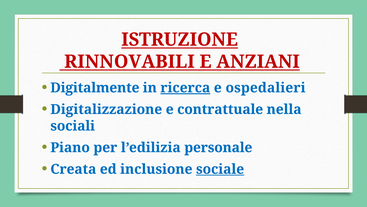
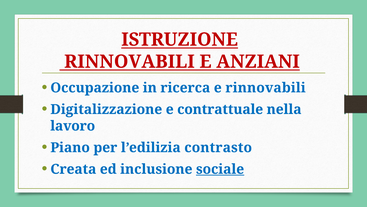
Digitalmente: Digitalmente -> Occupazione (95, 88)
ricerca underline: present -> none (185, 88)
e ospedalieri: ospedalieri -> rinnovabili (266, 88)
sociali: sociali -> lavoro (73, 126)
personale: personale -> contrasto (218, 147)
